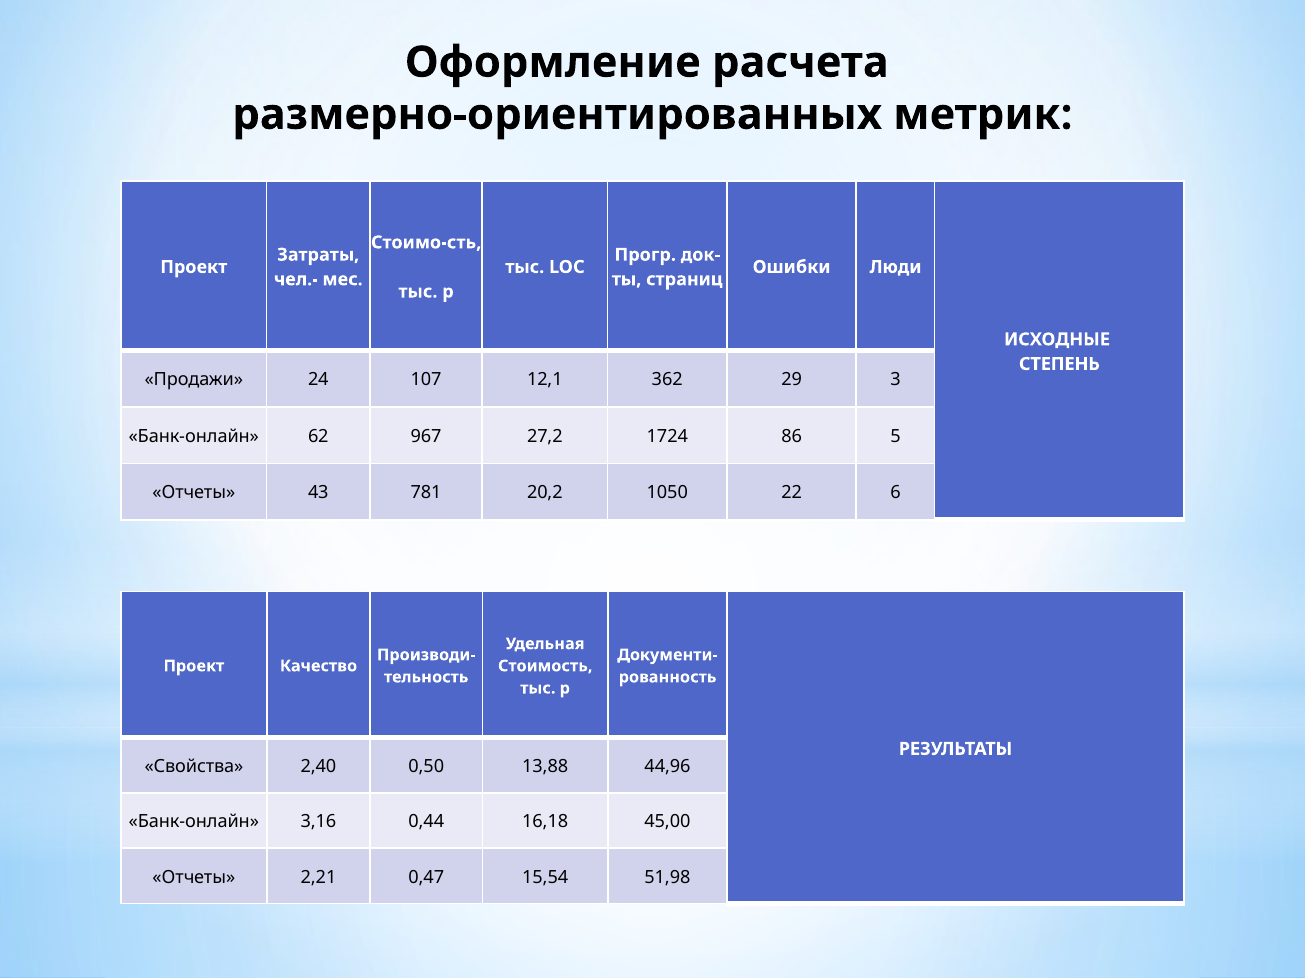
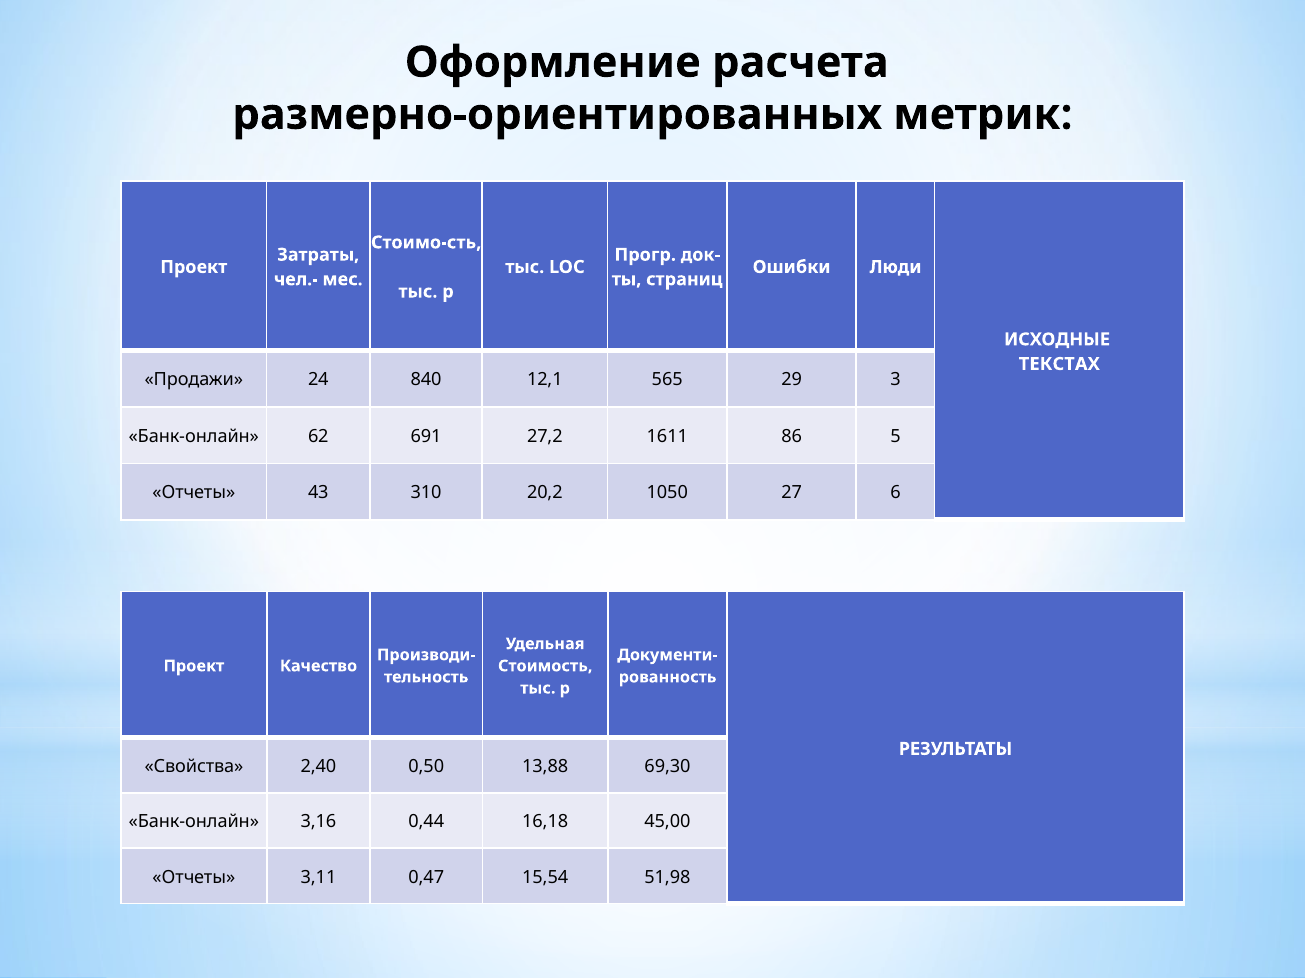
СТЕПЕНЬ: СТЕПЕНЬ -> ТЕКСТАХ (1059, 364)
107: 107 -> 840 (426, 380)
362: 362 -> 565 (667, 380)
967: 967 -> 691 (426, 437)
1724: 1724 -> 1611 (667, 437)
781: 781 -> 310 (426, 493)
22: 22 -> 27 (792, 493)
44,96: 44,96 -> 69,30 (668, 767)
2,21: 2,21 -> 3,11 (318, 878)
